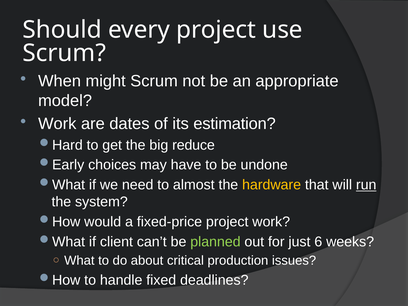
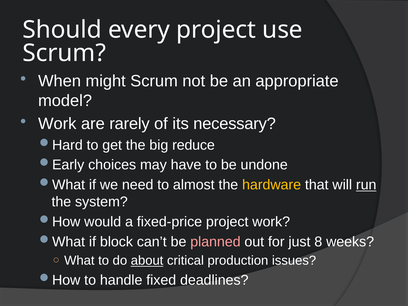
dates: dates -> rarely (129, 124)
estimation: estimation -> necessary (235, 124)
client: client -> block (116, 242)
planned colour: light green -> pink (215, 242)
6: 6 -> 8 (318, 242)
about underline: none -> present (147, 261)
